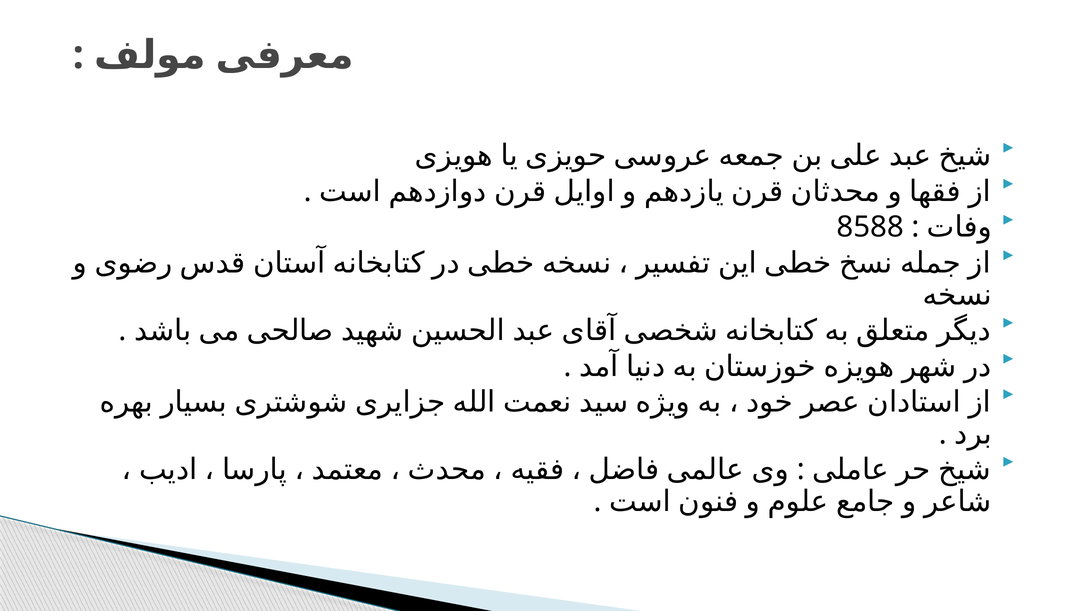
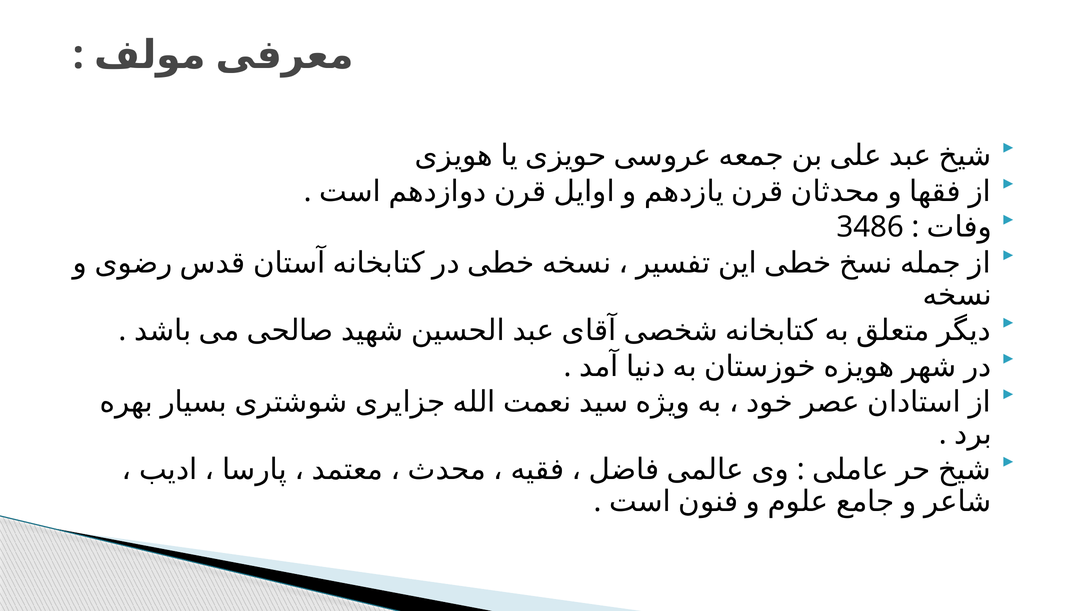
8588: 8588 -> 3486 (870, 227)
